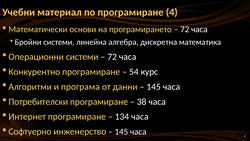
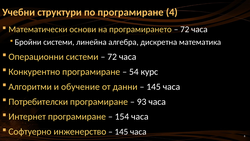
материал: материал -> структури (60, 12)
програма: програма -> обучение (80, 87)
38: 38 -> 93 (142, 101)
134: 134 -> 154 (122, 116)
